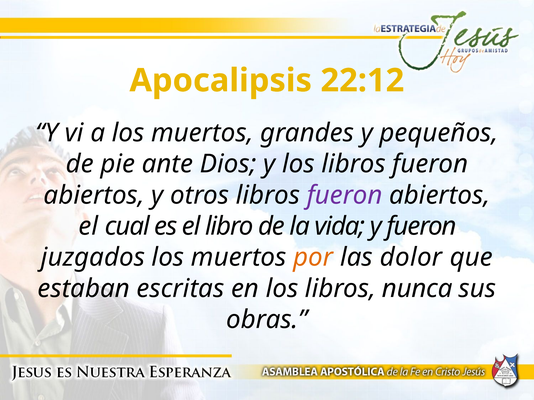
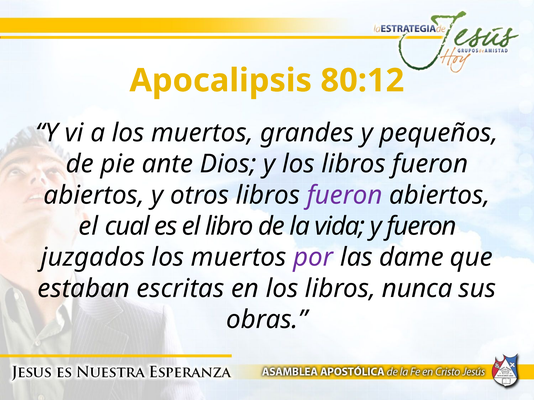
22:12: 22:12 -> 80:12 (362, 81)
por colour: orange -> purple (313, 258)
dolor: dolor -> dame (411, 258)
